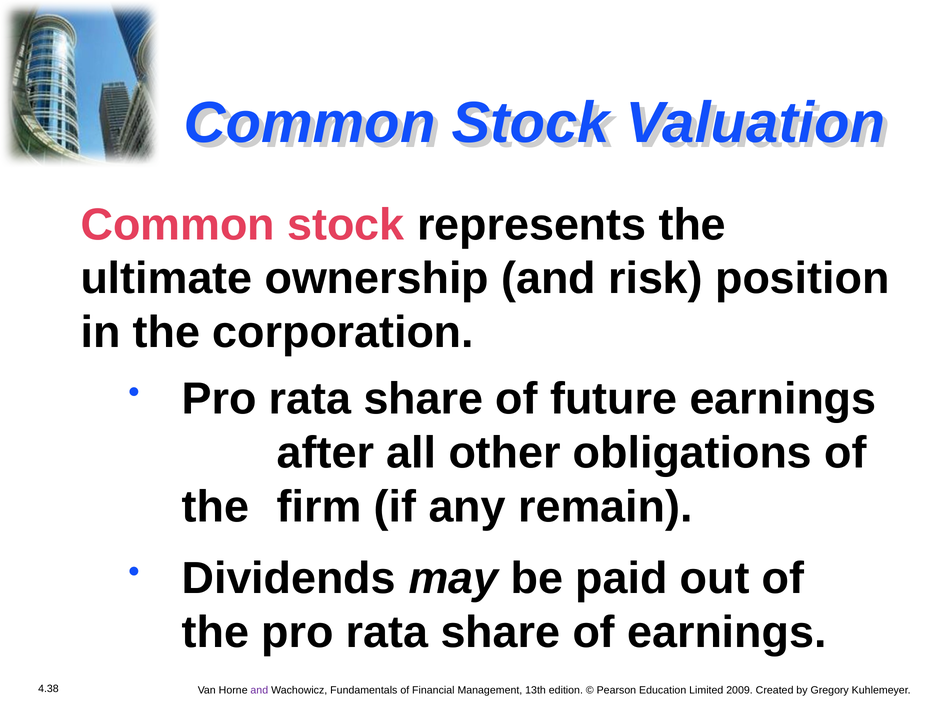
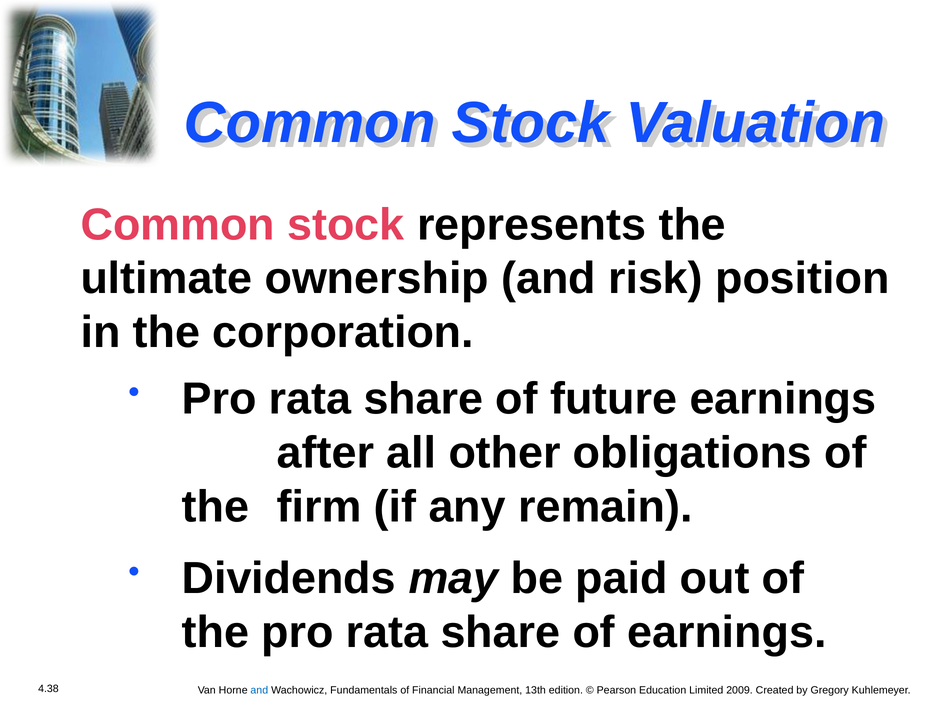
and colour: purple -> blue (259, 690)
